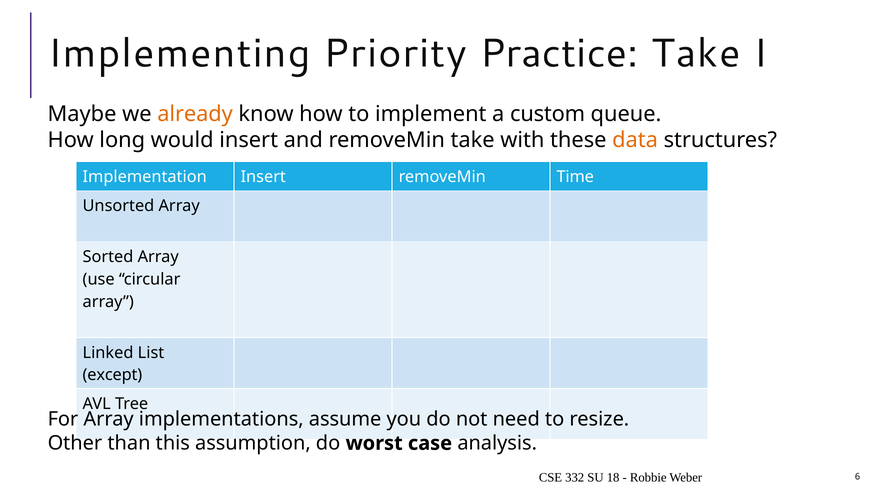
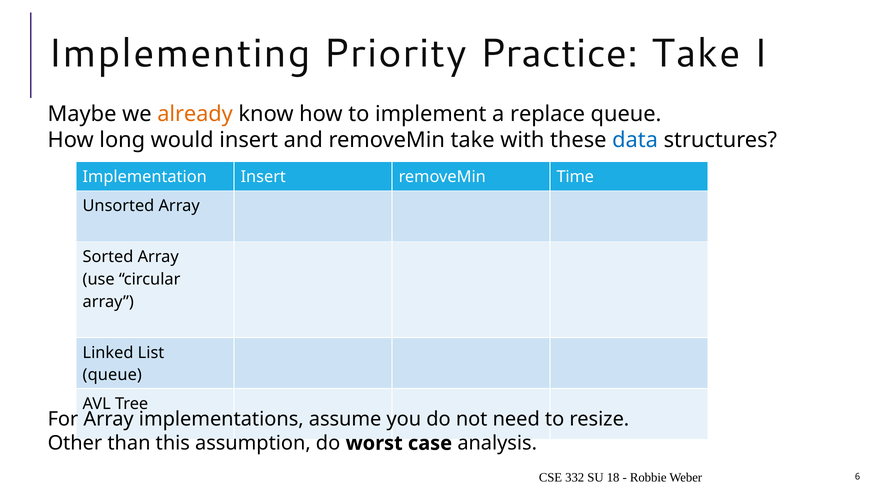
custom: custom -> replace (548, 114)
data colour: orange -> blue (635, 140)
except: except -> queue (112, 375)
